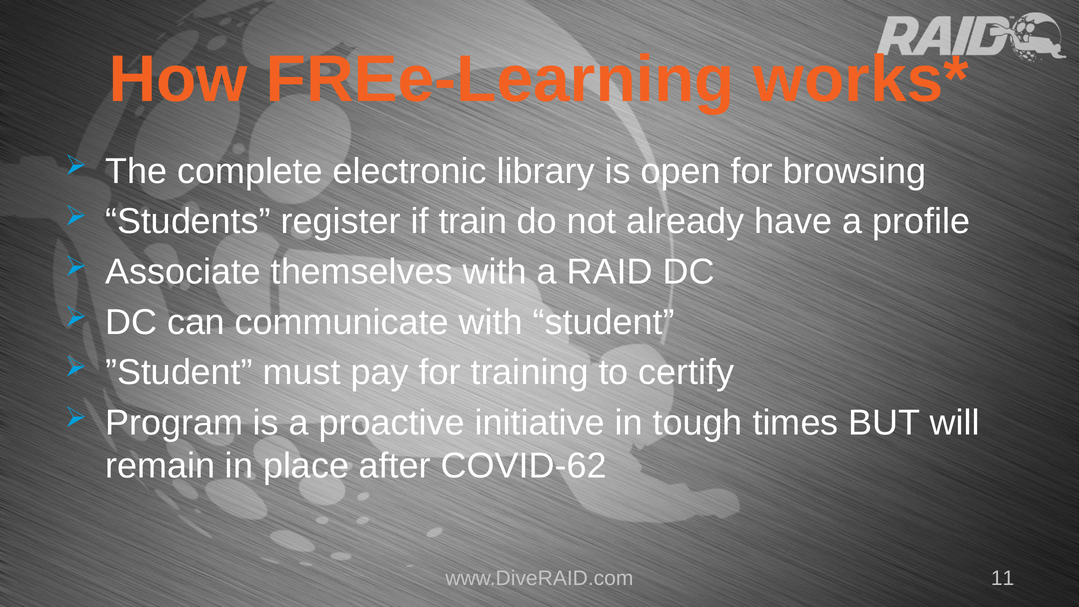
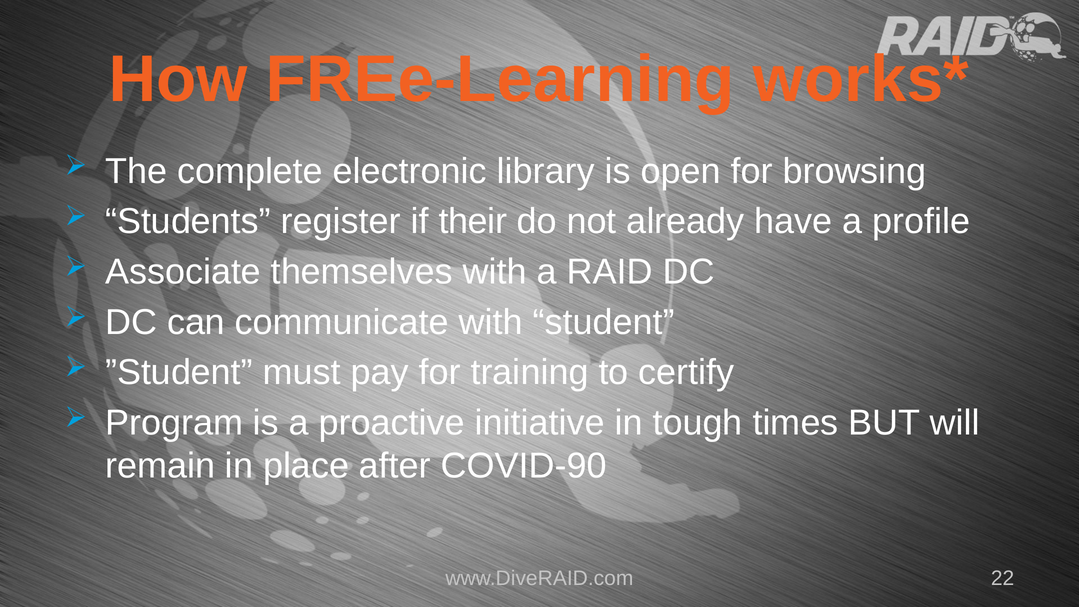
train: train -> their (473, 221)
COVID-62: COVID-62 -> COVID-90 (524, 466)
11: 11 -> 22 (1003, 578)
